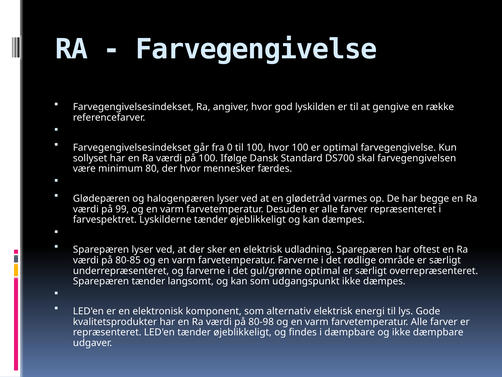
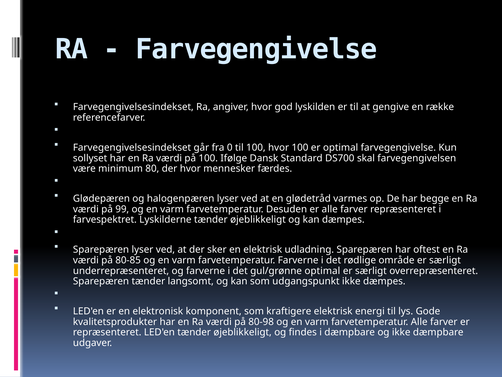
alternativ: alternativ -> kraftigere (289, 311)
